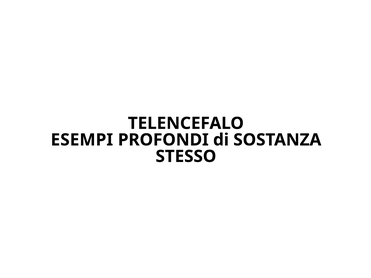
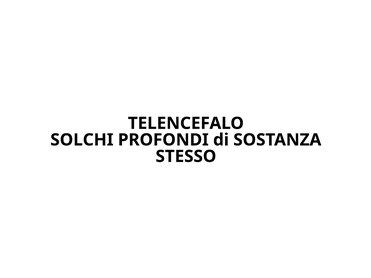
ESEMPI: ESEMPI -> SOLCHI (82, 140)
